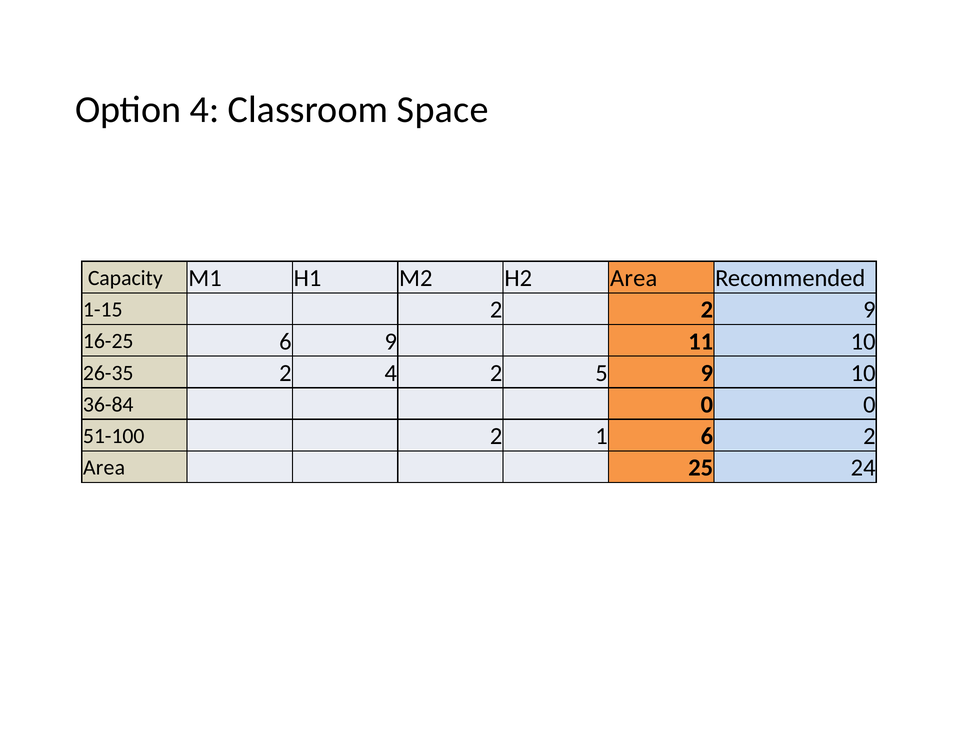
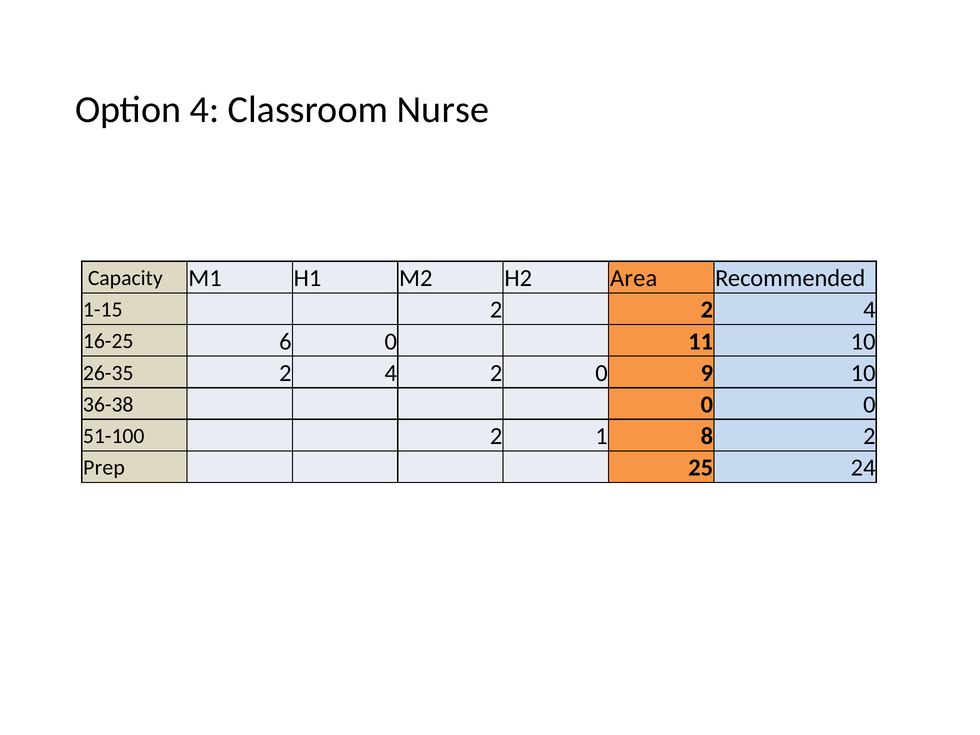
Space: Space -> Nurse (443, 110)
2 2 9: 9 -> 4 (869, 310)
6 9: 9 -> 0 (391, 341)
2 5: 5 -> 0 (602, 373)
36-84: 36-84 -> 36-38 (108, 404)
1 6: 6 -> 8 (707, 436)
Area: Area -> Prep (104, 468)
